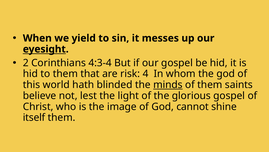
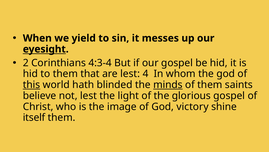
are risk: risk -> lest (130, 74)
this underline: none -> present (32, 84)
cannot: cannot -> victory (192, 106)
